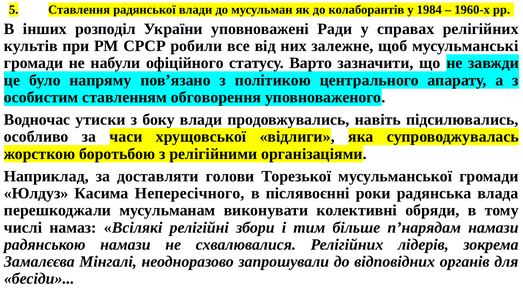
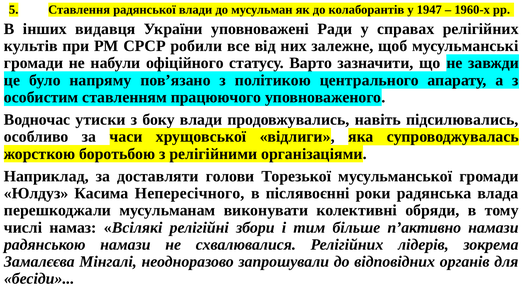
1984: 1984 -> 1947 (429, 10)
розподіл: розподіл -> видавця (105, 29)
обговорення: обговорення -> працюючого (216, 97)
п’нарядам: п’нарядам -> п’активно (424, 228)
